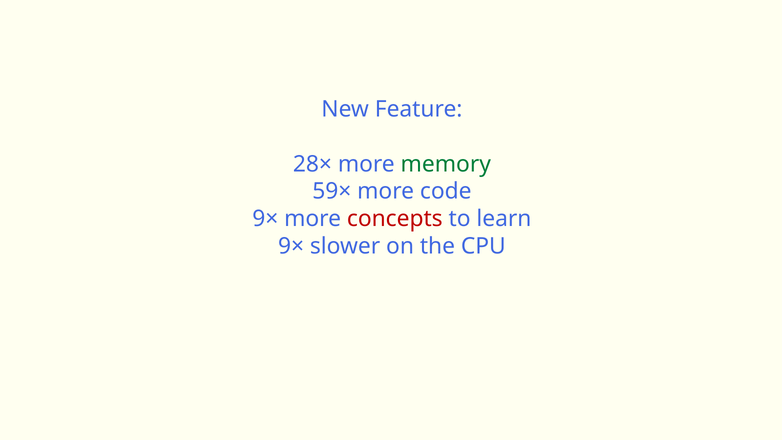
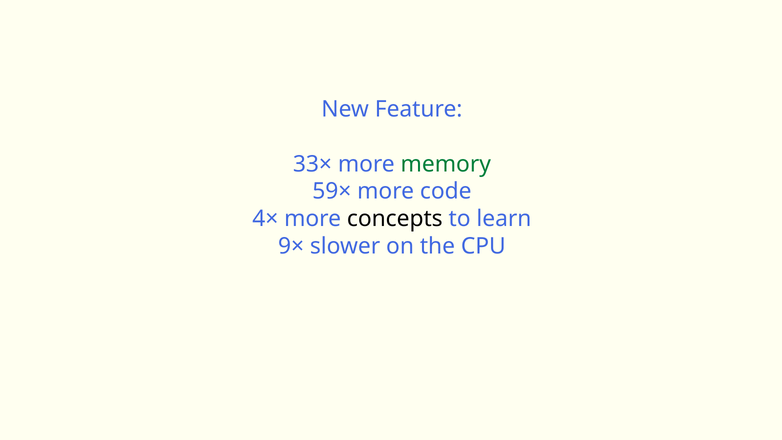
28×: 28× -> 33× (312, 164)
9×: 9× -> 4× (265, 219)
concepts colour: red -> black (395, 219)
